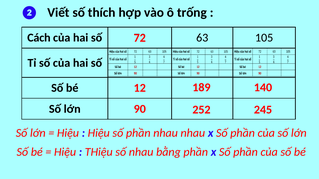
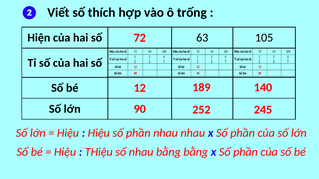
Cách: Cách -> Hiện (39, 38)
bằng phần: phần -> bằng (196, 152)
